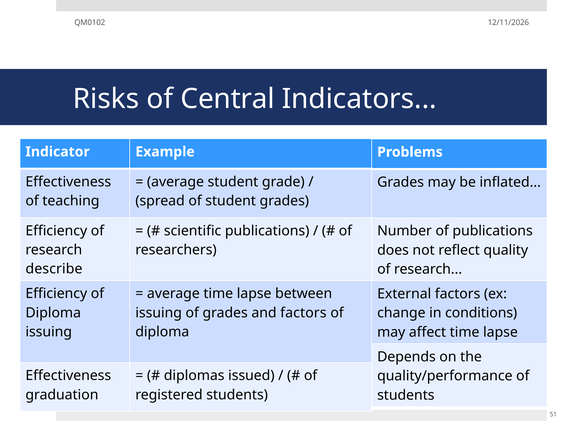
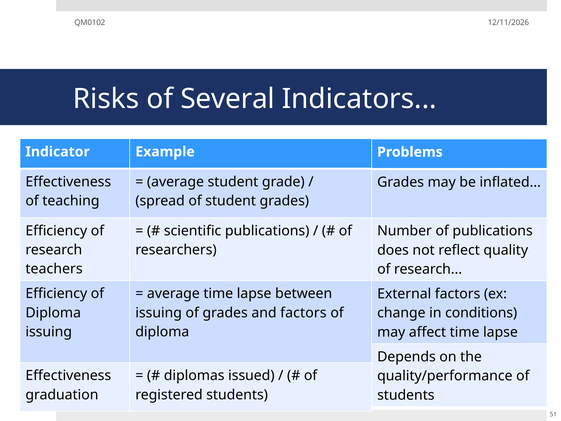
Central: Central -> Several (228, 99)
describe: describe -> teachers (54, 269)
